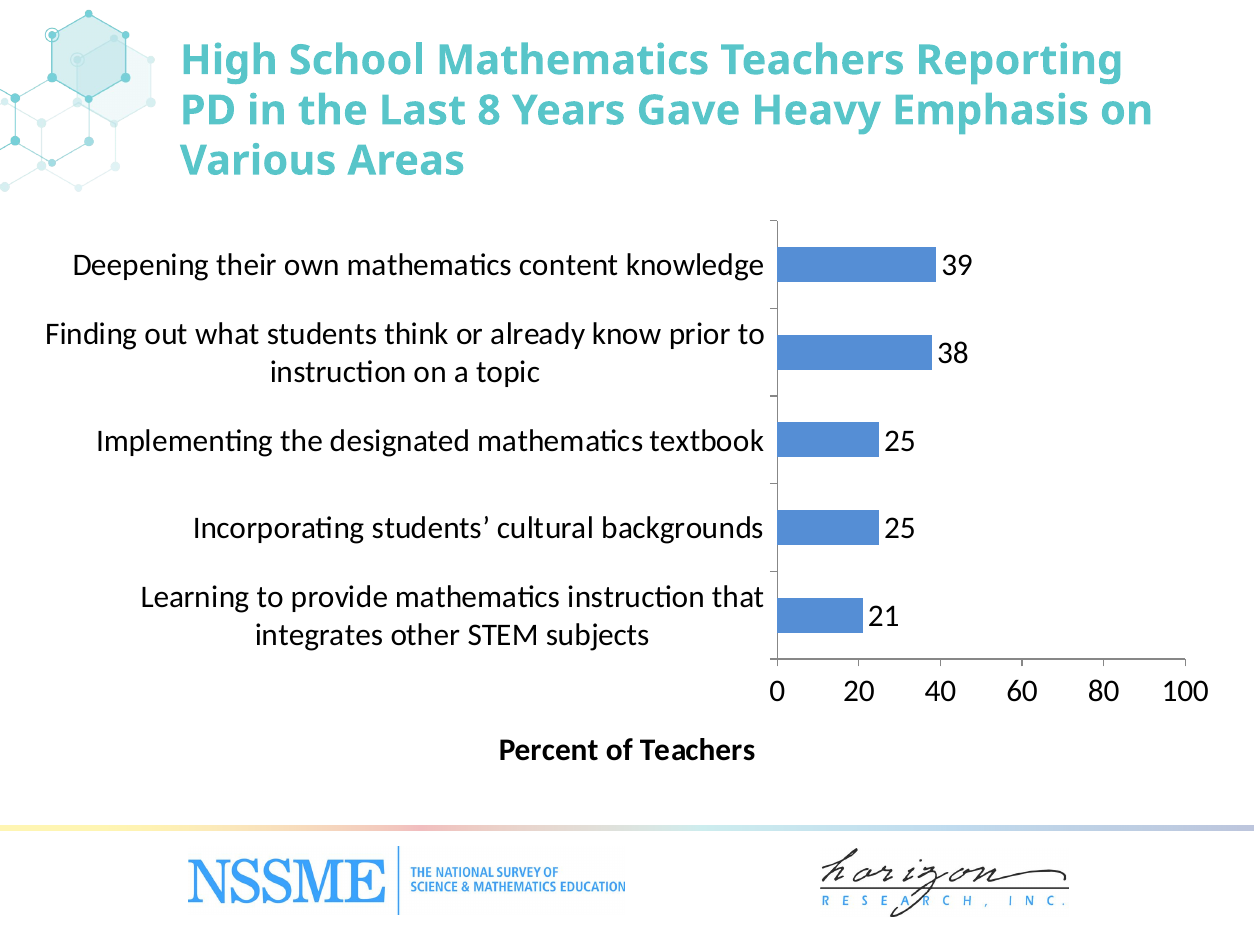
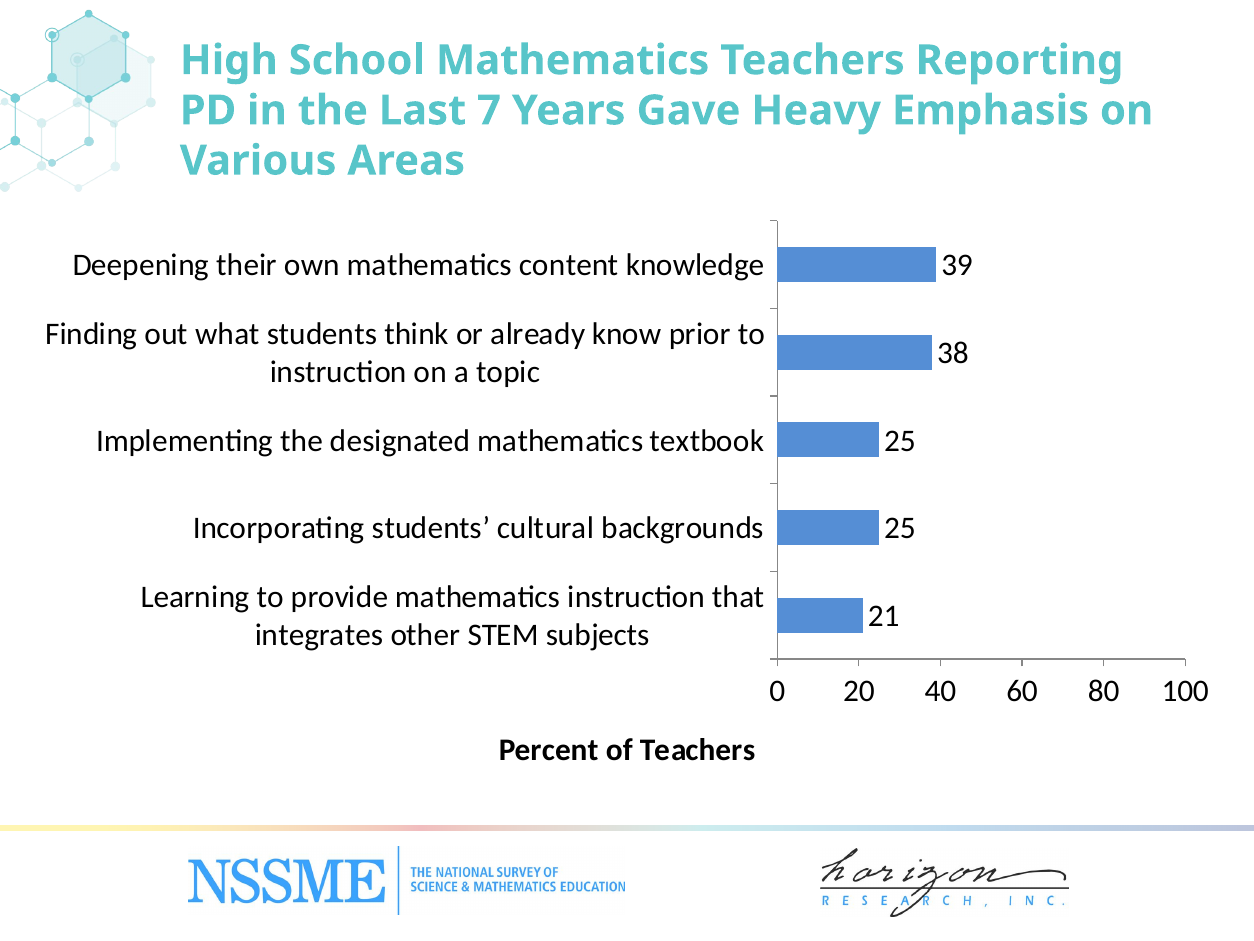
8: 8 -> 7 (489, 111)
